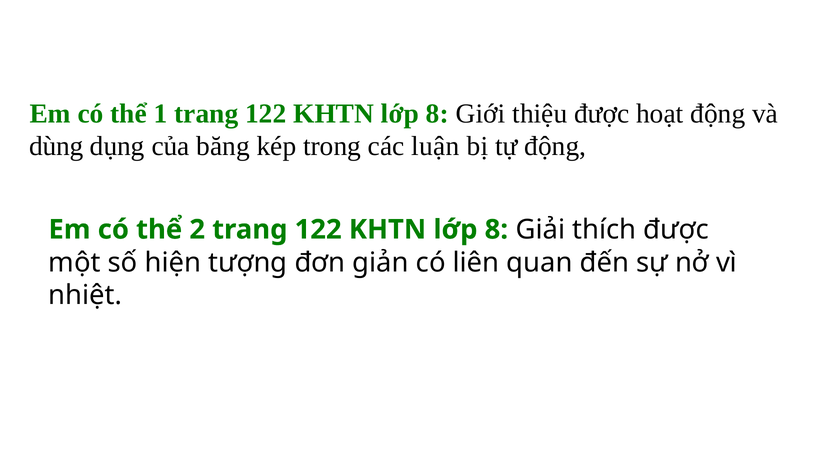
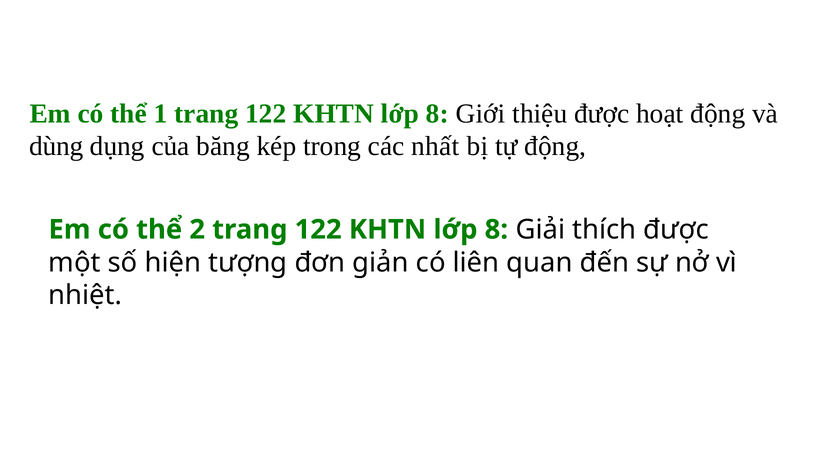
luận: luận -> nhất (435, 146)
